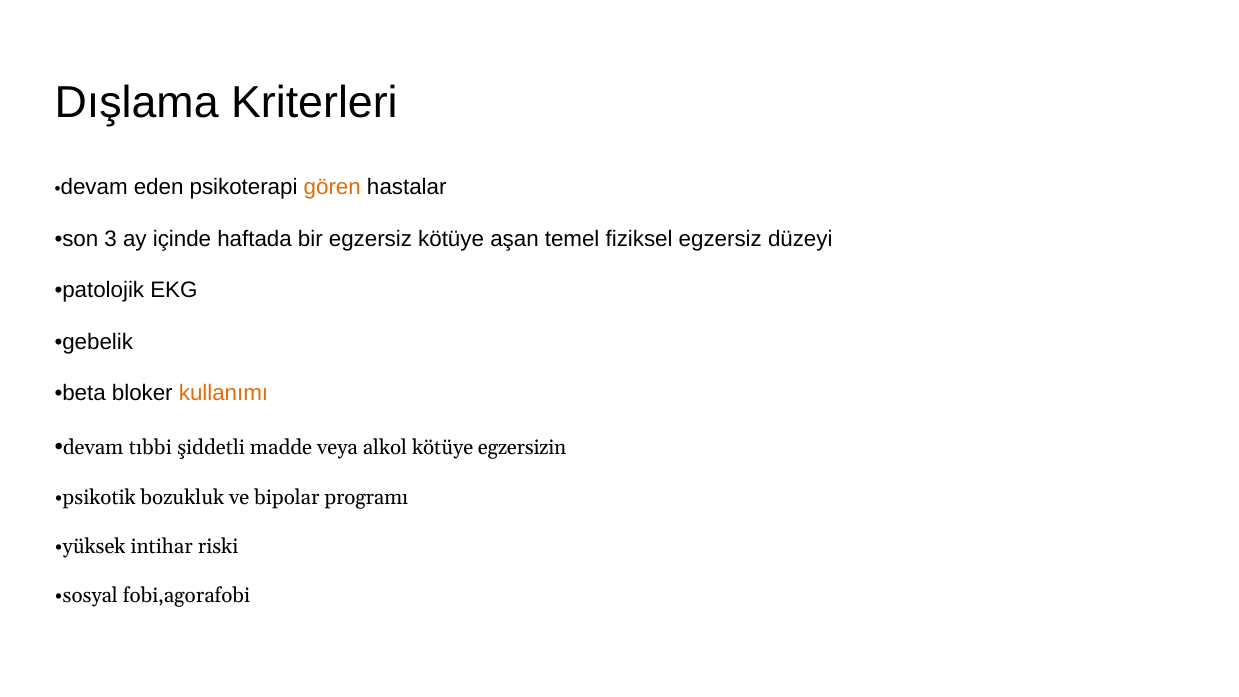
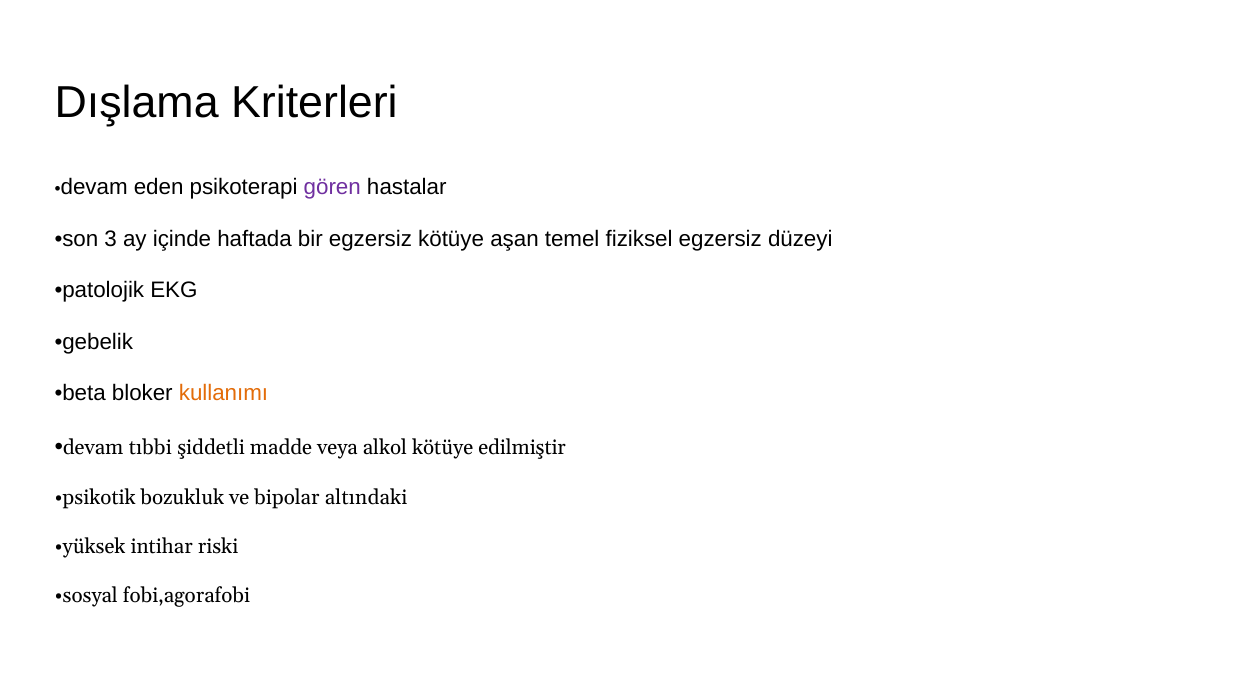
gören colour: orange -> purple (332, 188)
egzersizin: egzersizin -> edilmiştir (522, 448)
programı: programı -> altındaki (366, 497)
